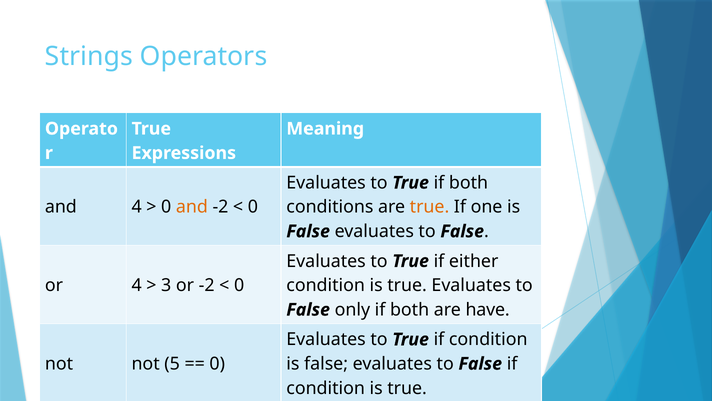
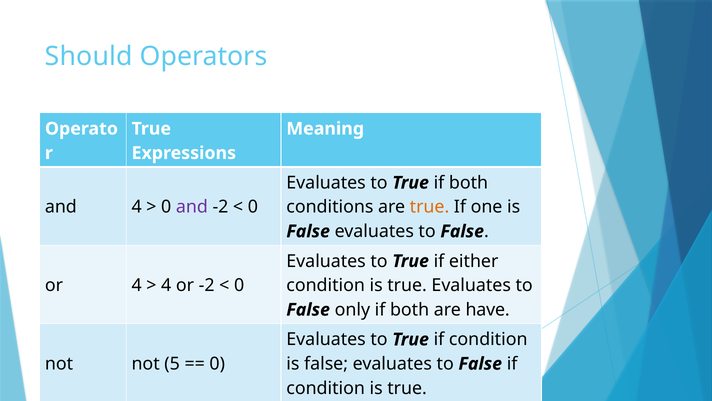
Strings: Strings -> Should (89, 56)
and colour: orange -> purple (192, 207)
3: 3 -> 4 (166, 285)
